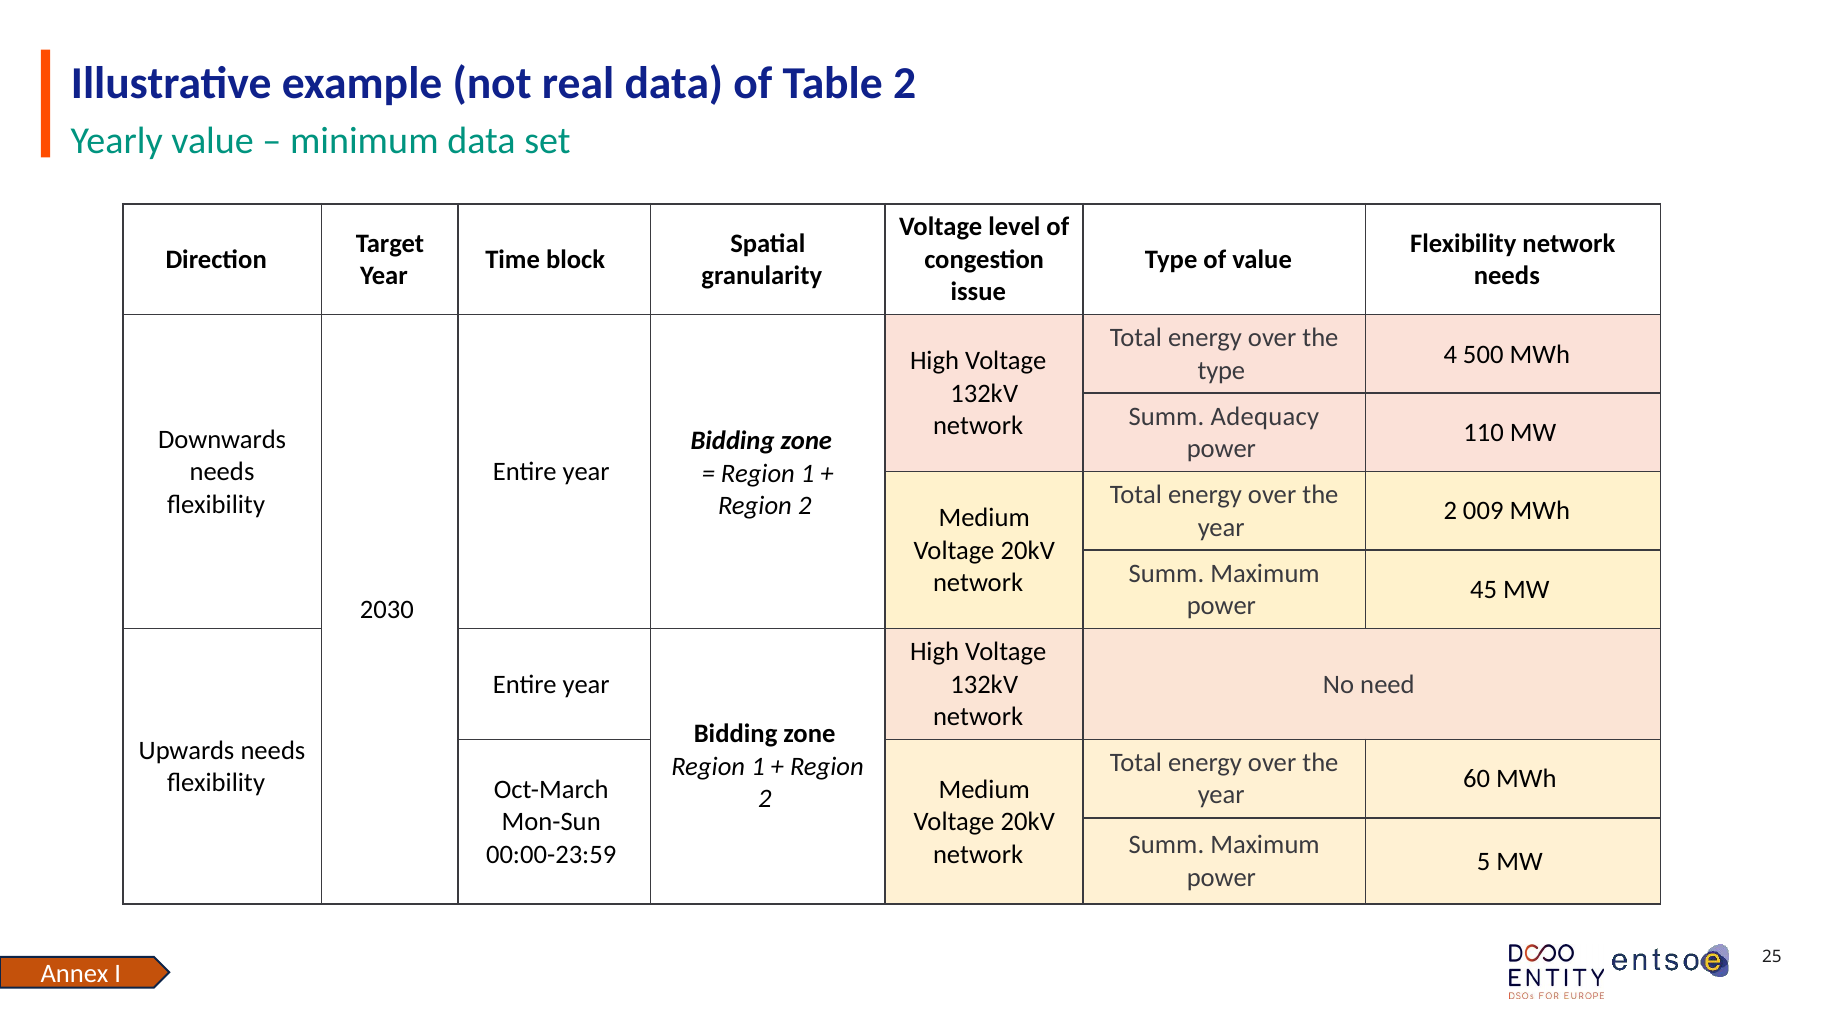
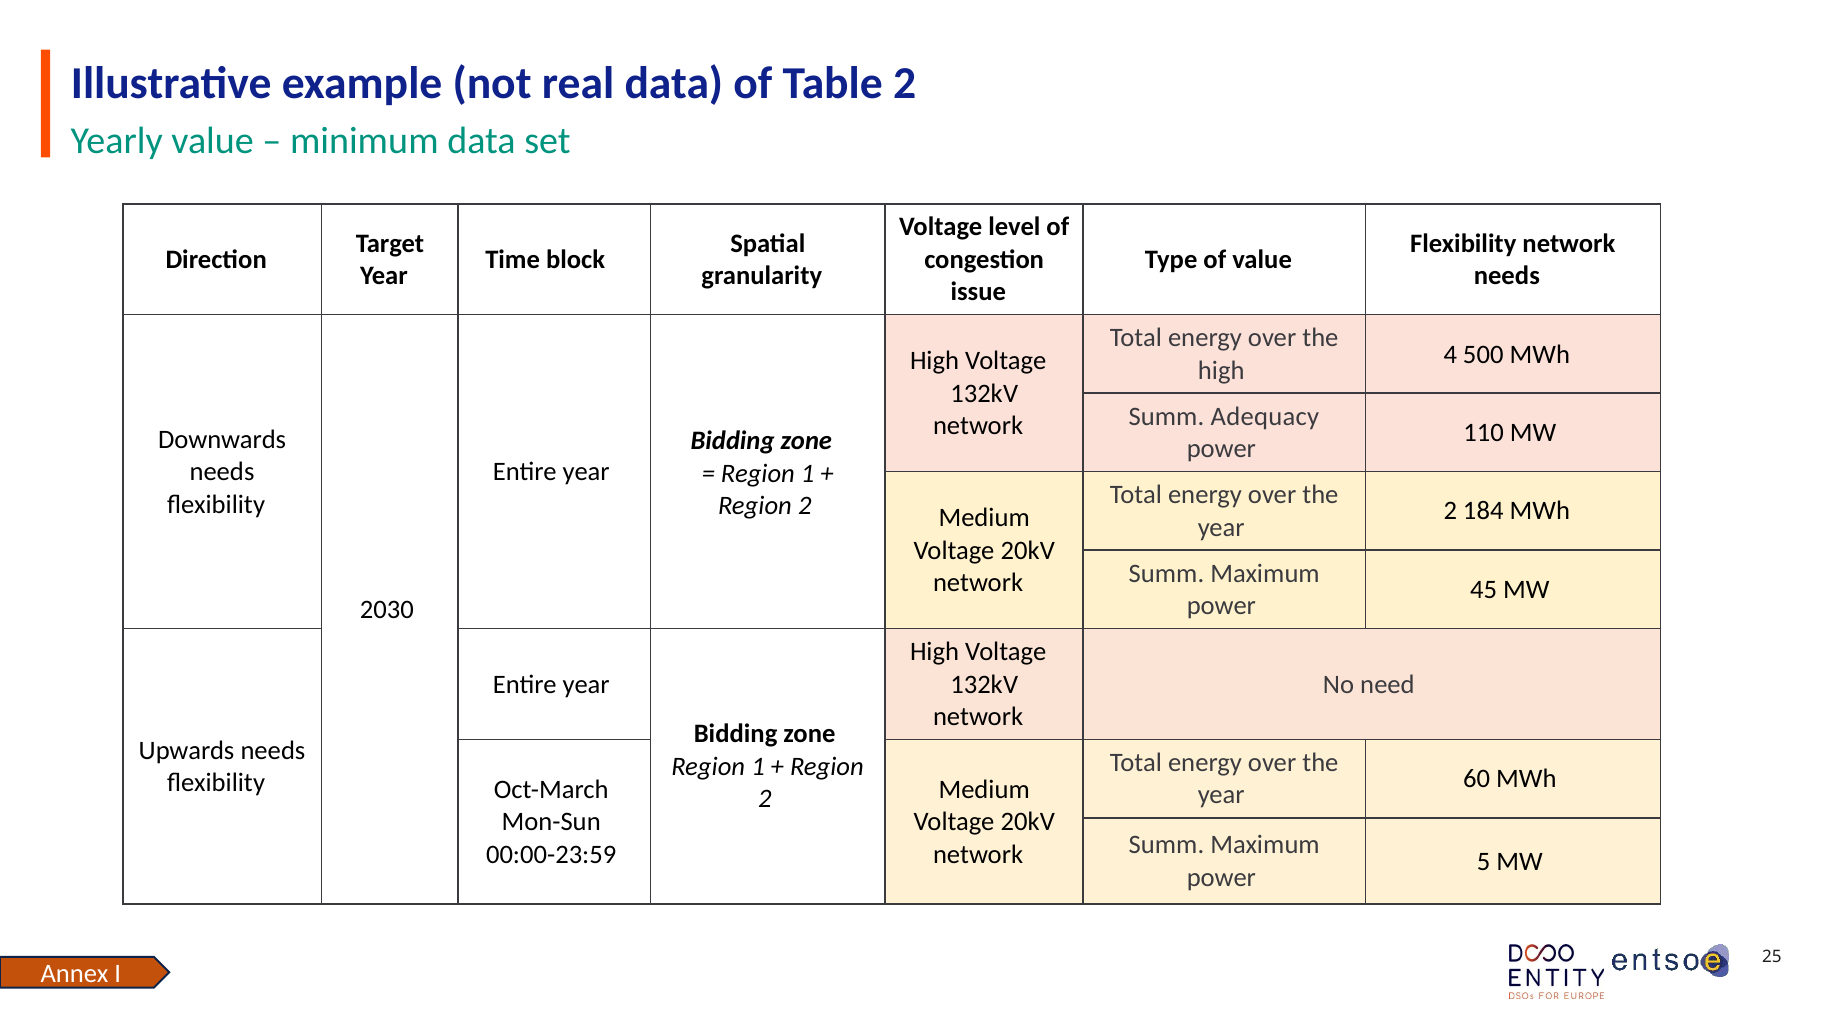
type: type -> high (1221, 370)
009: 009 -> 184 (1483, 511)
